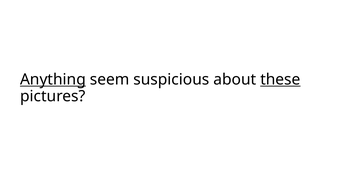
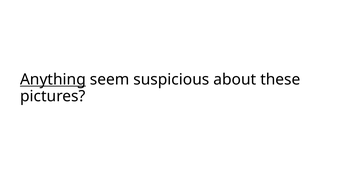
these underline: present -> none (280, 79)
